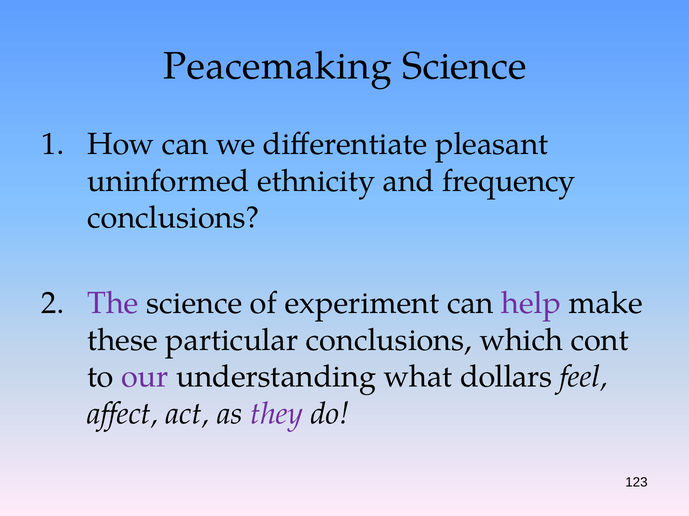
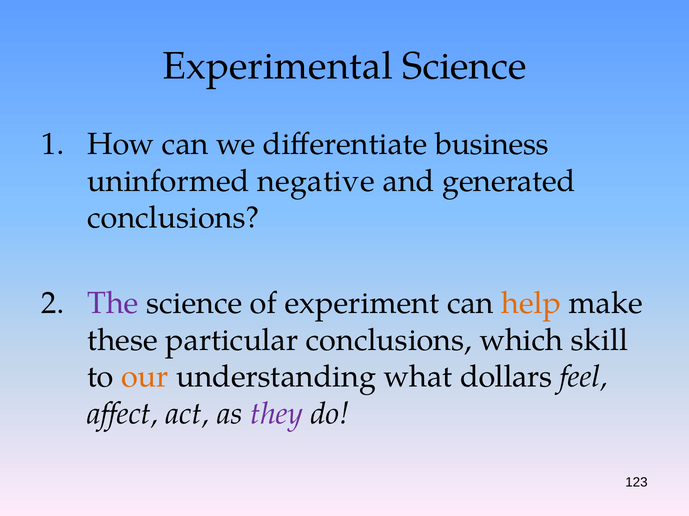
Peacemaking: Peacemaking -> Experimental (278, 66)
pleasant: pleasant -> business (492, 145)
ethnicity: ethnicity -> negative (316, 181)
frequency: frequency -> generated (509, 181)
help colour: purple -> orange (531, 304)
cont: cont -> skill (599, 341)
our colour: purple -> orange (145, 377)
